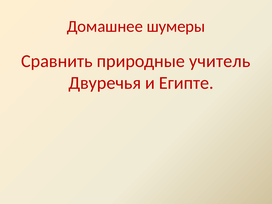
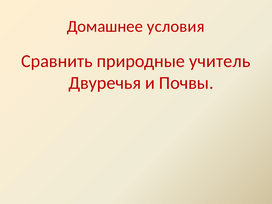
шумеры: шумеры -> условия (176, 26)
Египте: Египте -> Почвы (186, 83)
